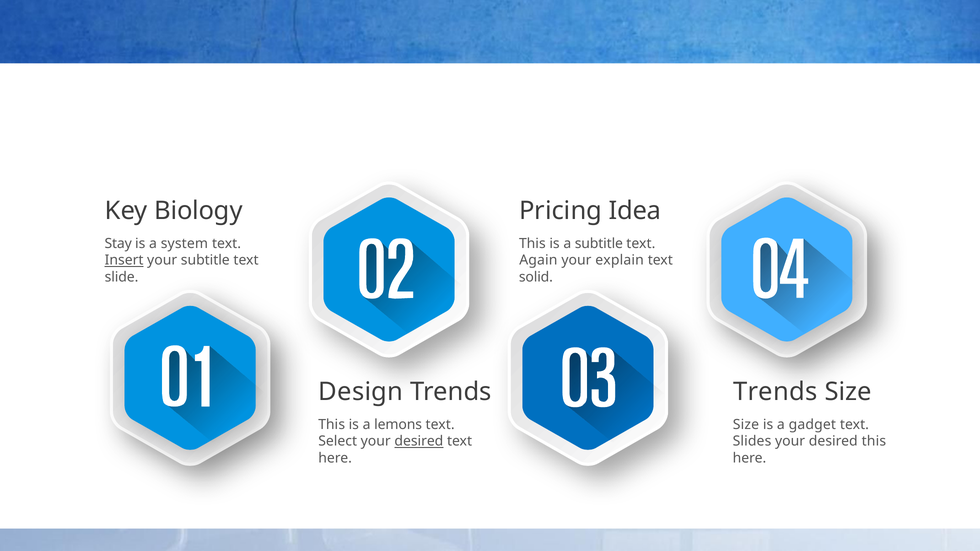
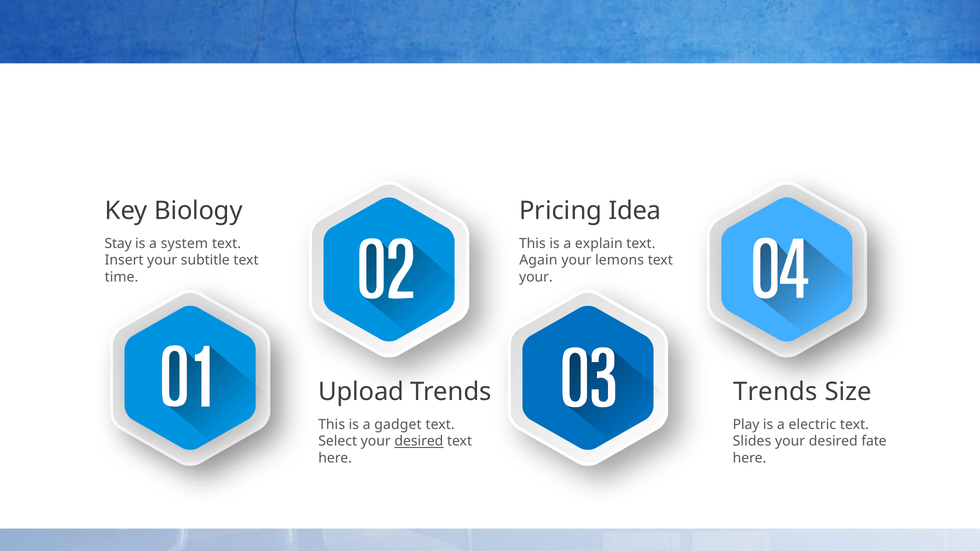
a subtitle: subtitle -> explain (599, 244)
Insert underline: present -> none (124, 260)
explain: explain -> lemons (620, 260)
slide: slide -> time (122, 277)
solid: solid -> your (536, 277)
Design: Design -> Upload (361, 392)
lemons: lemons -> gadget (398, 425)
Size: Size -> Play (746, 425)
gadget: gadget -> electric (812, 425)
desired this: this -> fate (874, 442)
